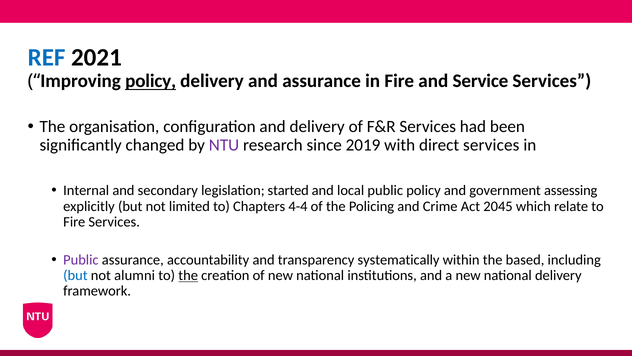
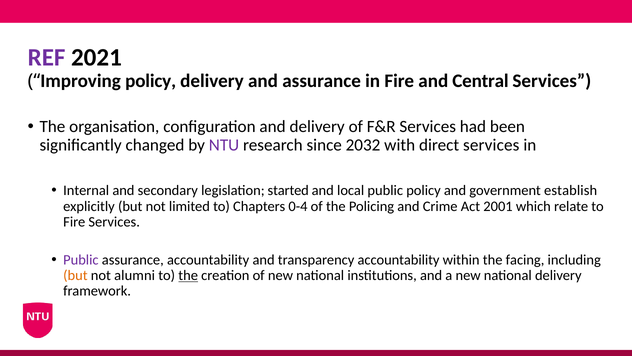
REF colour: blue -> purple (47, 57)
policy underline: present -> none (151, 81)
Service: Service -> Central (480, 81)
2019: 2019 -> 2032 (363, 145)
assessing: assessing -> establish (571, 190)
4-4: 4-4 -> 0-4 (298, 206)
2045: 2045 -> 2001 (498, 206)
transparency systematically: systematically -> accountability (399, 259)
based: based -> facing (525, 259)
but colour: blue -> orange (75, 275)
